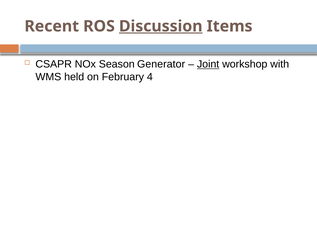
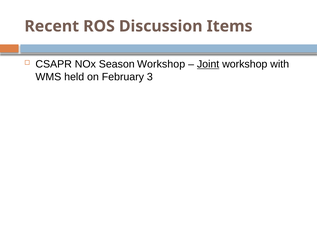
Discussion underline: present -> none (161, 26)
Season Generator: Generator -> Workshop (161, 64)
4: 4 -> 3 (150, 77)
